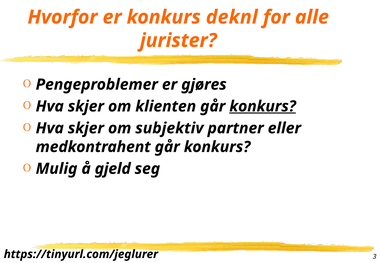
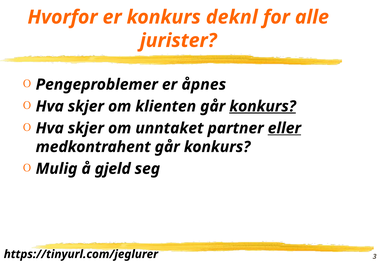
gjøres: gjøres -> åpnes (204, 85)
subjektiv: subjektiv -> unntaket (169, 128)
eller underline: none -> present (284, 128)
